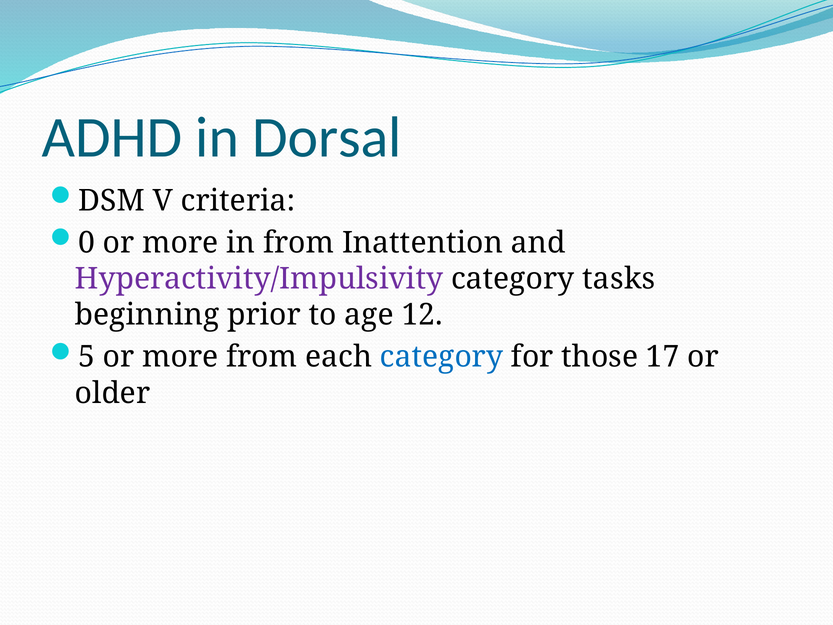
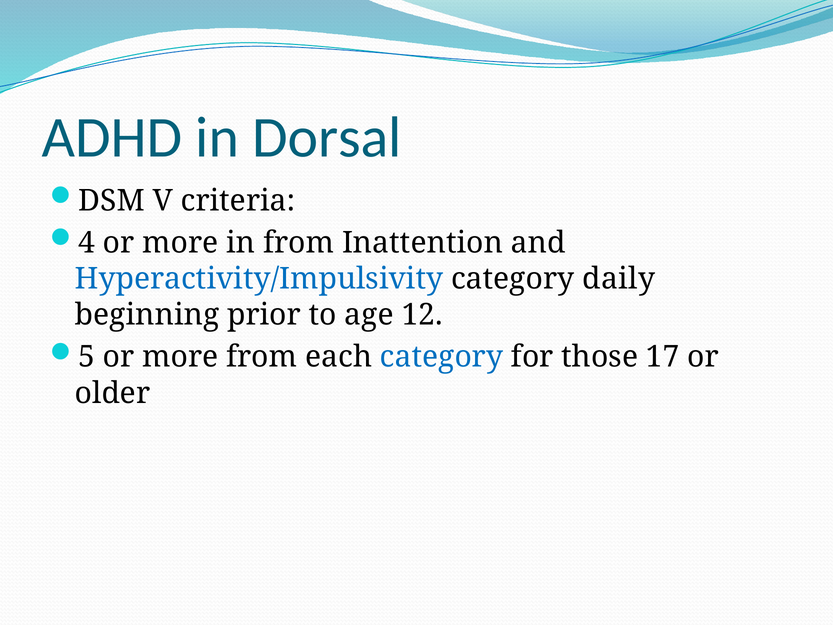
0: 0 -> 4 (87, 243)
Hyperactivity/Impulsivity colour: purple -> blue (259, 279)
tasks: tasks -> daily (619, 279)
